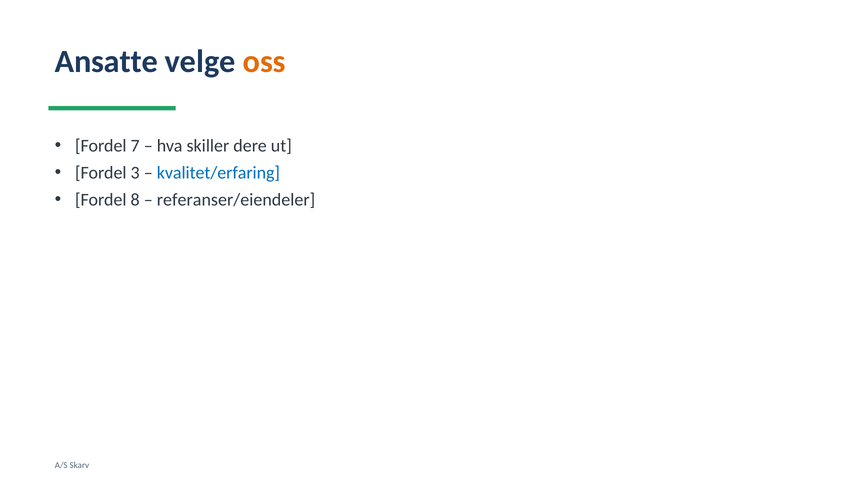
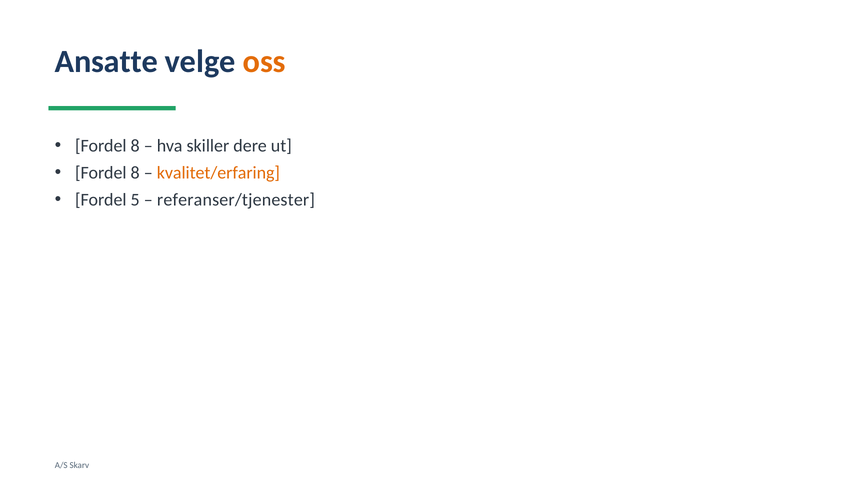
7: 7 -> 8 (135, 146)
3: 3 -> 8 (135, 173)
kvalitet/erfaring colour: blue -> orange (218, 173)
8: 8 -> 5 (135, 200)
referanser/eiendeler: referanser/eiendeler -> referanser/tjenester (236, 200)
